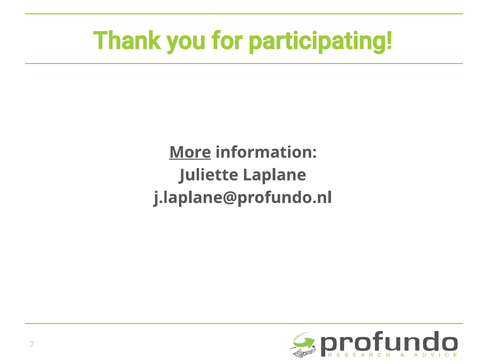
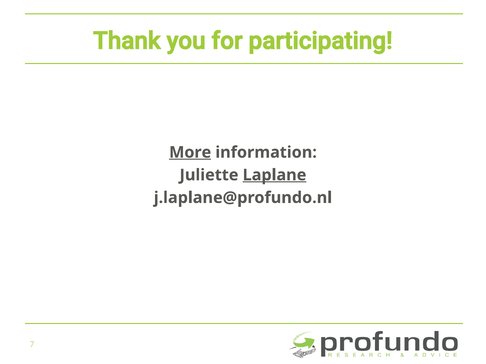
Laplane underline: none -> present (275, 175)
